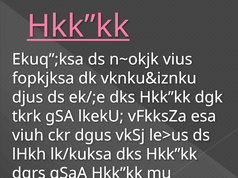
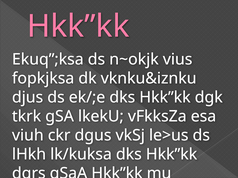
Hkk”kk underline: present -> none (78, 26)
